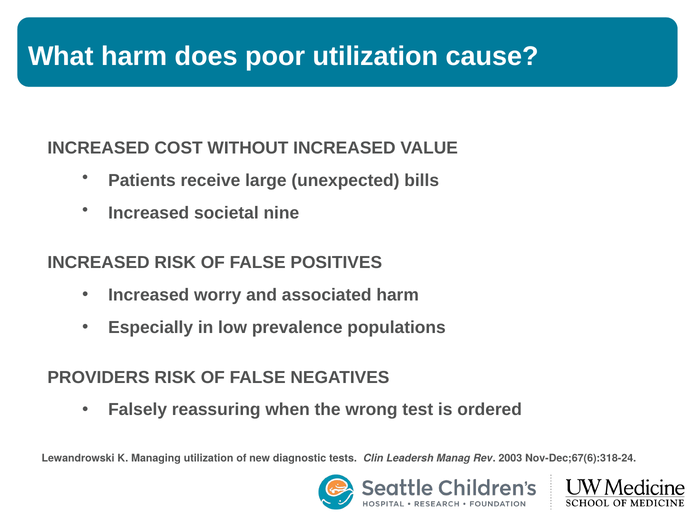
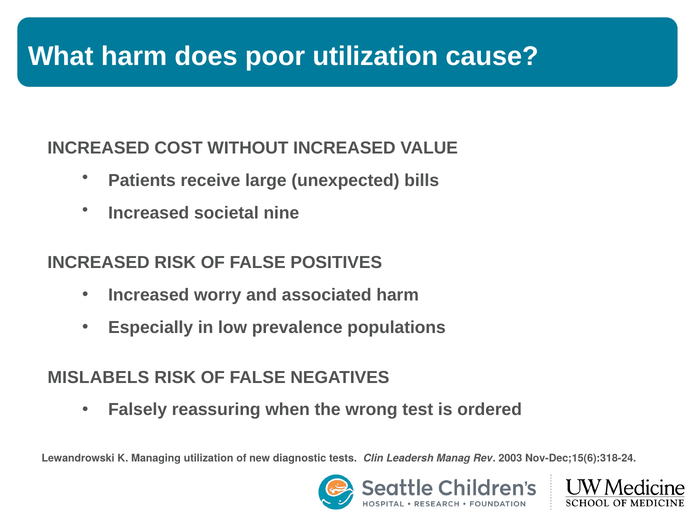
PROVIDERS: PROVIDERS -> MISLABELS (98, 378)
Nov-Dec;67(6):318-24: Nov-Dec;67(6):318-24 -> Nov-Dec;15(6):318-24 (581, 458)
